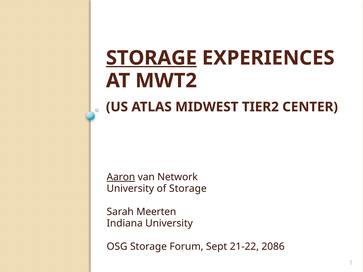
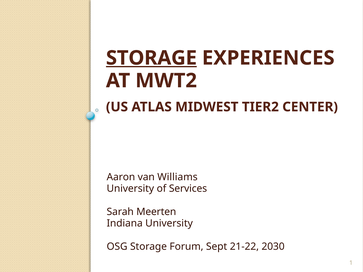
Aaron underline: present -> none (121, 177)
Network: Network -> Williams (177, 177)
of Storage: Storage -> Services (188, 189)
2086: 2086 -> 2030 (273, 247)
